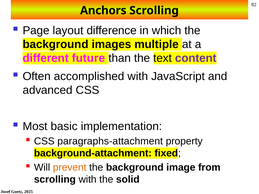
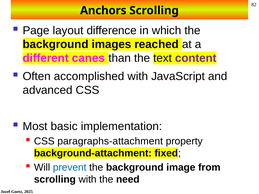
multiple: multiple -> reached (157, 44)
future: future -> canes (88, 58)
prevent colour: orange -> blue (70, 168)
solid: solid -> need (128, 180)
